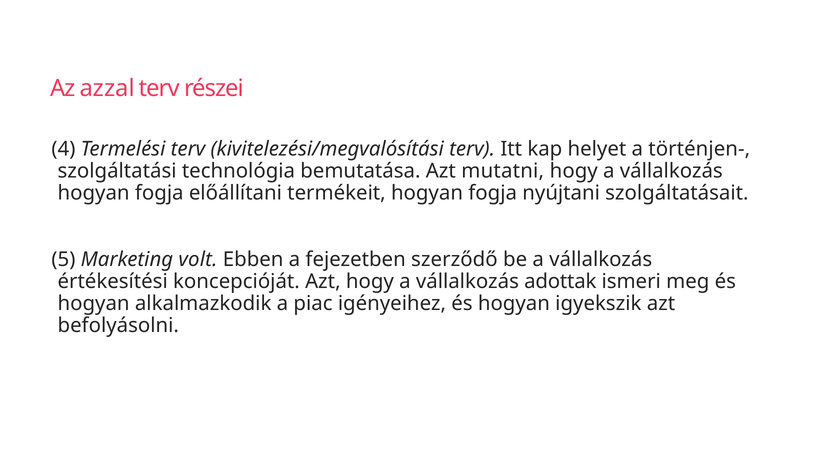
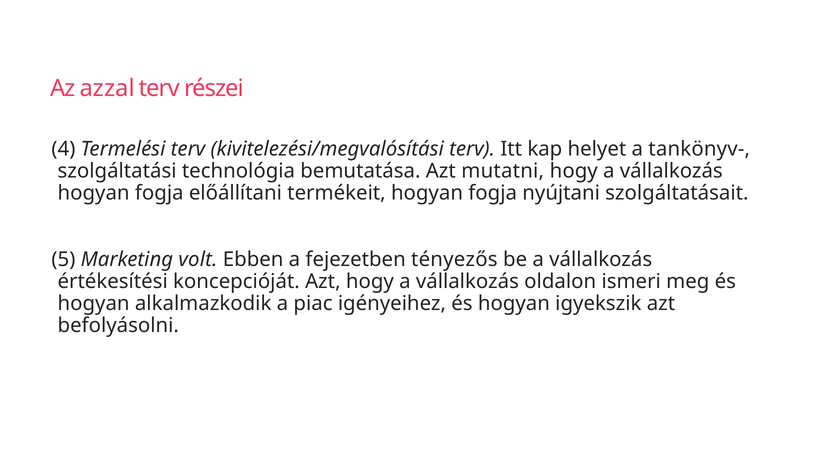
történjen-: történjen- -> tankönyv- (699, 149)
szerződő: szerződő -> tényezős (454, 259)
adottak: adottak -> oldalon (560, 281)
